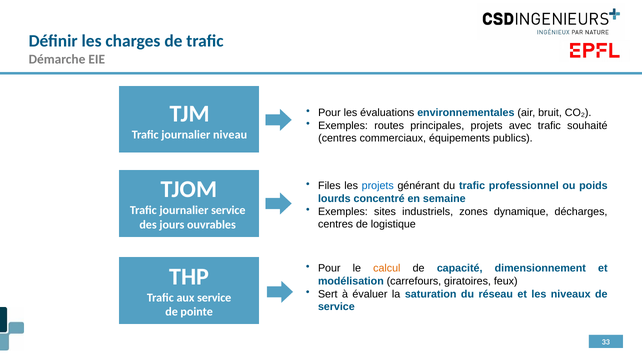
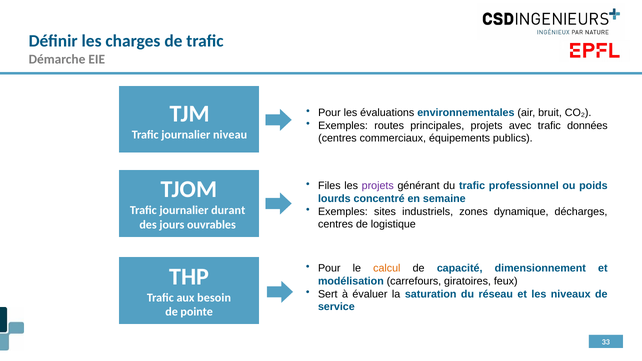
souhaité: souhaité -> données (587, 126)
projets colour: blue -> purple (378, 186)
journalier service: service -> durant (228, 210)
aux service: service -> besoin (214, 298)
